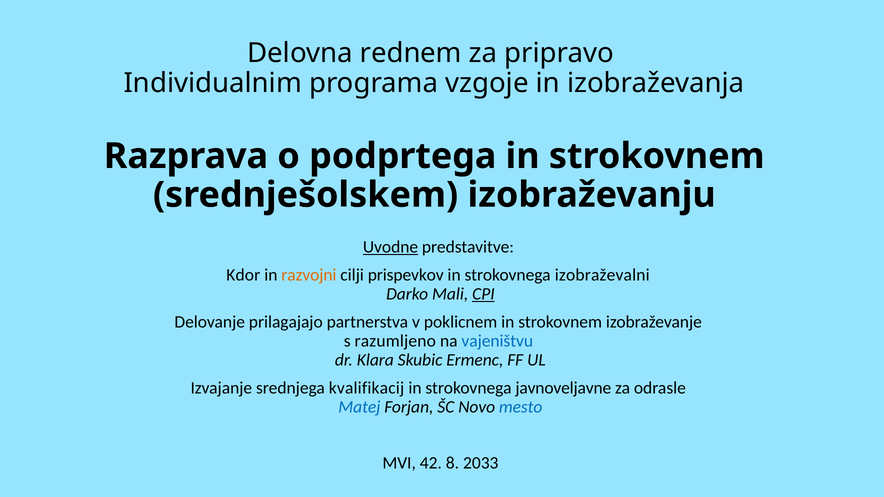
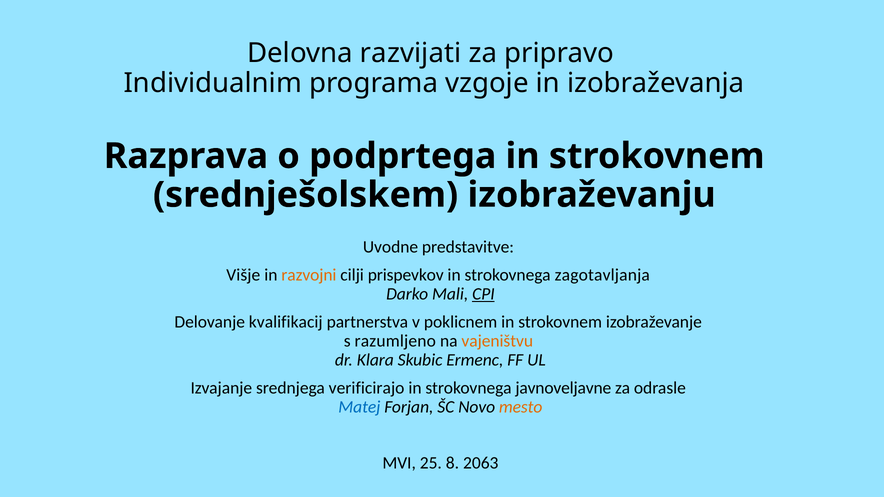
rednem: rednem -> razvijati (411, 53)
Uvodne underline: present -> none (391, 247)
Kdor: Kdor -> Višje (243, 275)
izobraževalni: izobraževalni -> zagotavljanja (602, 275)
prilagajajo: prilagajajo -> kvalifikacij (286, 322)
vajeništvu colour: blue -> orange (497, 341)
kvalifikacij: kvalifikacij -> verificirajo (367, 388)
mesto colour: blue -> orange (521, 407)
42: 42 -> 25 (431, 463)
2033: 2033 -> 2063 (481, 463)
